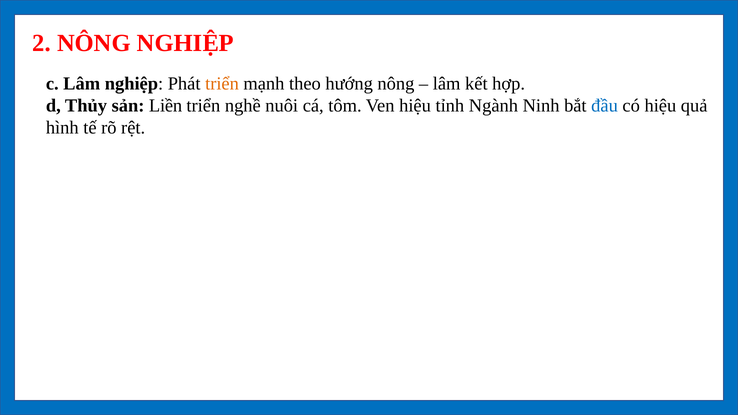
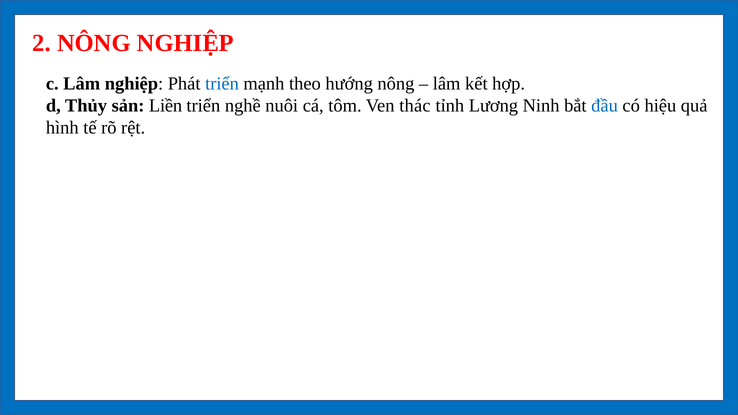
triển colour: orange -> blue (222, 84)
Ven hiệu: hiệu -> thác (415, 106)
Ngành: Ngành -> Lương (493, 106)
